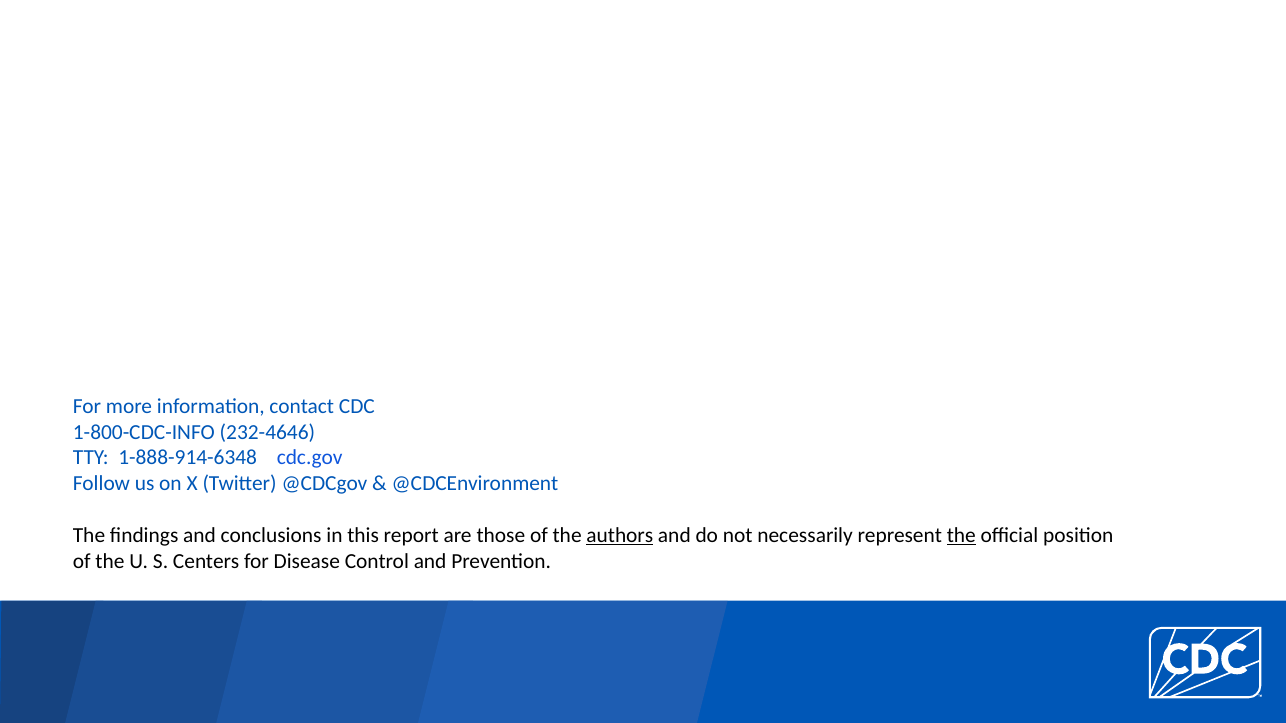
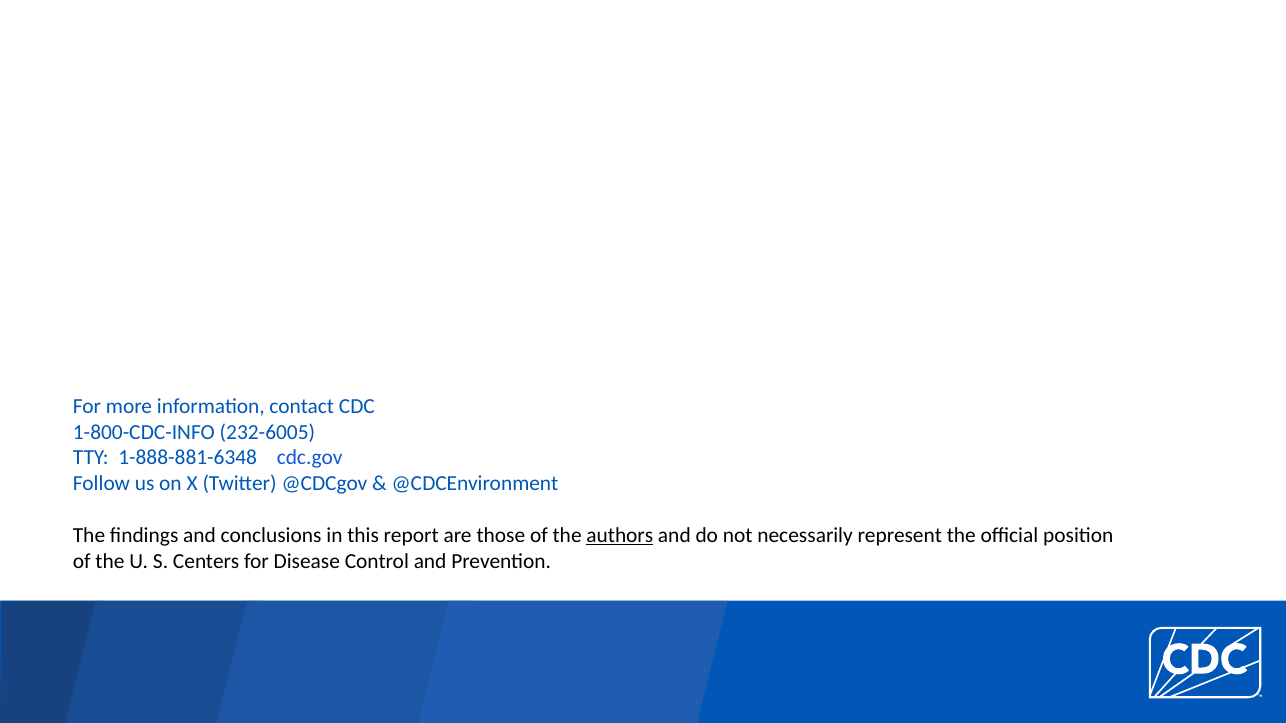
232-4646: 232-4646 -> 232-6005 (267, 432)
1-888-914-6348: 1-888-914-6348 -> 1-888-881-6348 (188, 458)
the underline: present -> none (961, 536)
